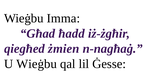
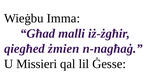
ħadd: ħadd -> malli (72, 33)
U Wieġbu: Wieġbu -> Missieri (37, 64)
